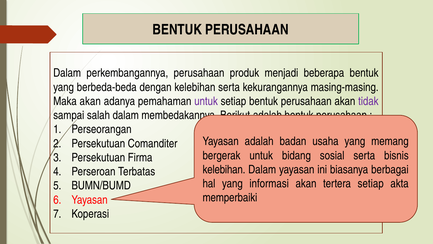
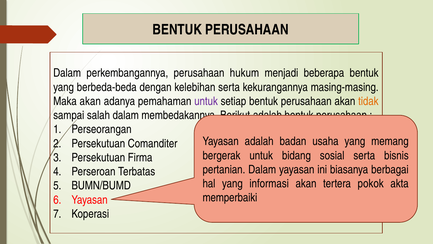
produk: produk -> hukum (244, 73)
tidak colour: purple -> orange (368, 101)
kelebihan: kelebihan -> pertanian (224, 169)
tertera setiap: setiap -> pokok (371, 183)
